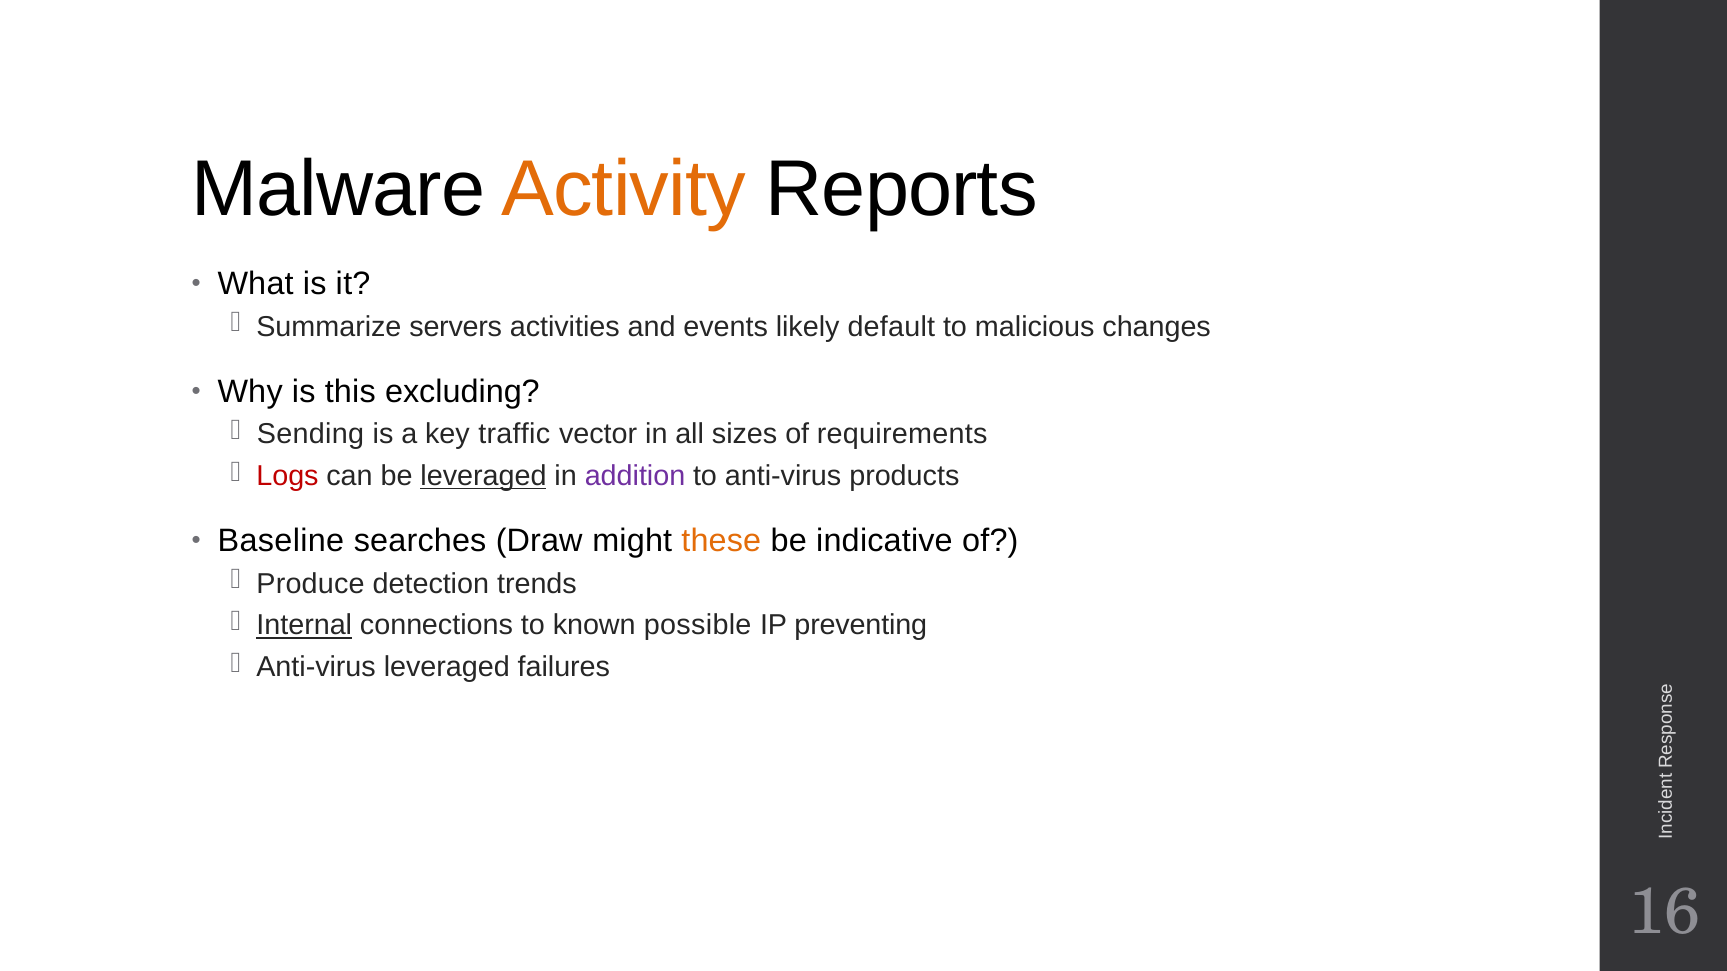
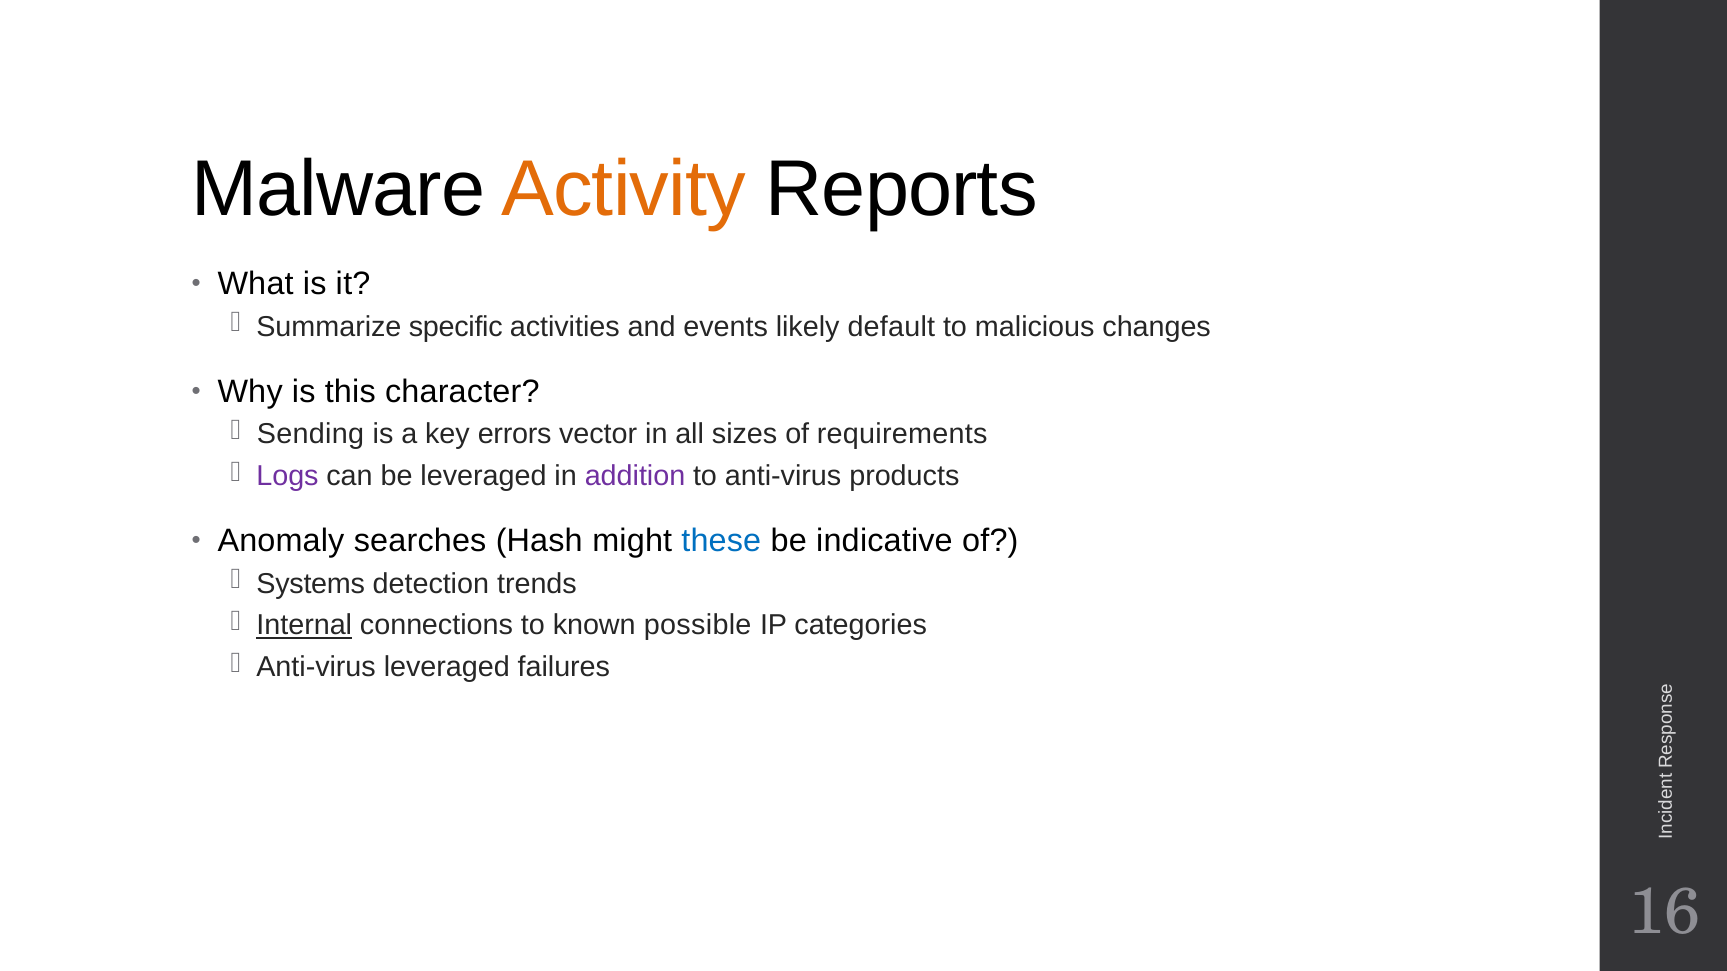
servers: servers -> specific (456, 327)
excluding: excluding -> character (462, 392)
traffic: traffic -> errors (515, 434)
Logs colour: red -> purple (288, 476)
leveraged underline: present -> none (484, 476)
Baseline: Baseline -> Anomaly (281, 541)
Draw: Draw -> Hash (539, 541)
these colour: orange -> blue (721, 541)
Produce: Produce -> Systems (311, 584)
preventing: preventing -> categories (861, 626)
